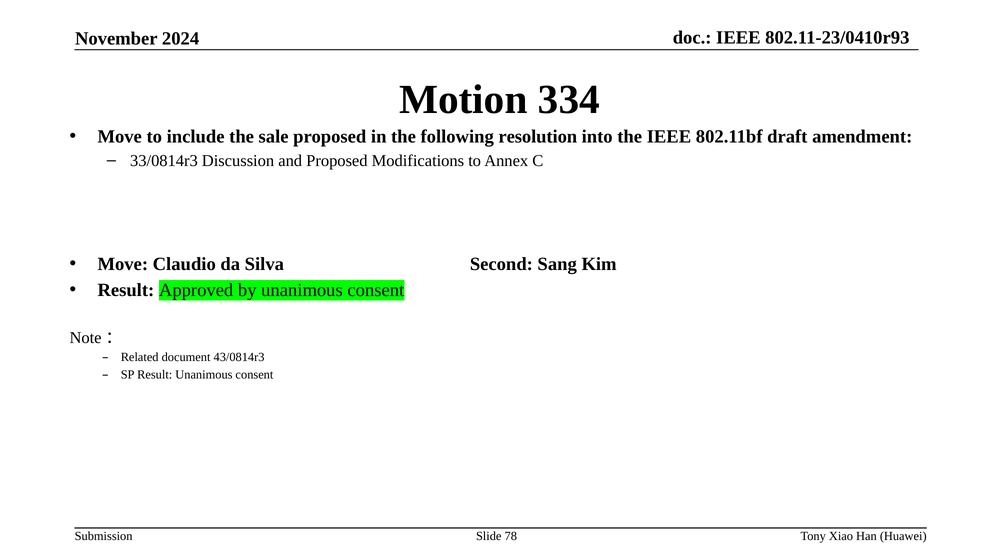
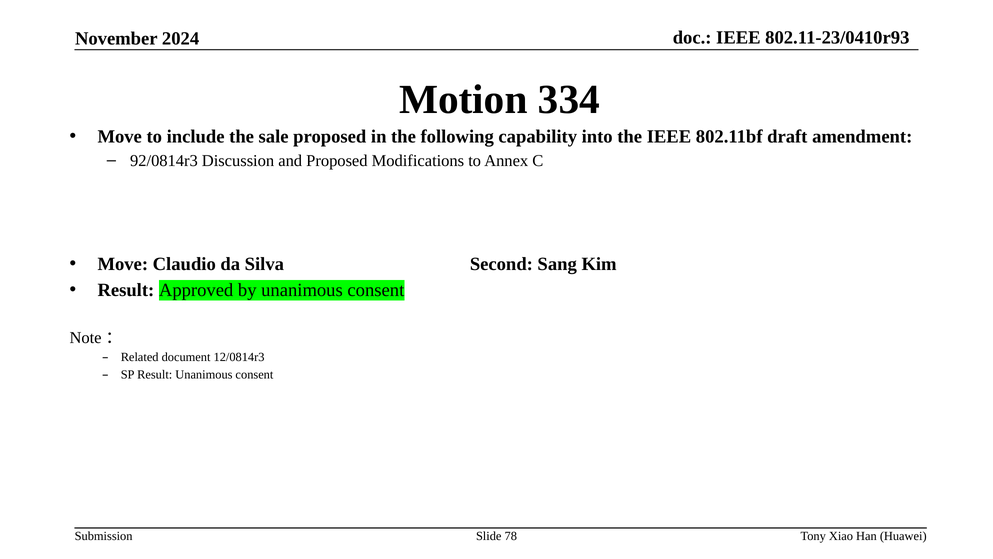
resolution: resolution -> capability (538, 137)
33/0814r3: 33/0814r3 -> 92/0814r3 (164, 161)
43/0814r3: 43/0814r3 -> 12/0814r3 (239, 357)
